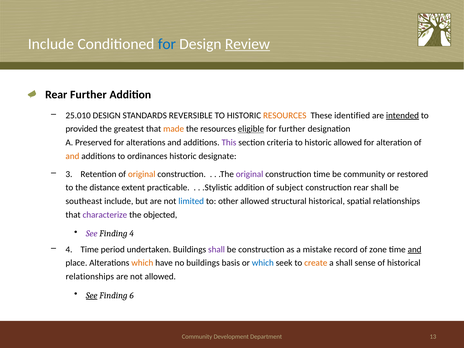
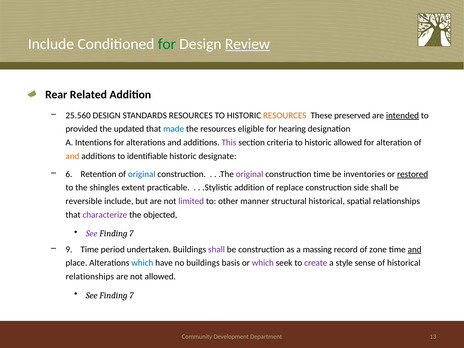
for colour: blue -> green (167, 44)
Rear Further: Further -> Related (88, 95)
25.010: 25.010 -> 25.560 (78, 115)
STANDARDS REVERSIBLE: REVERSIBLE -> RESOURCES (191, 115)
identified: identified -> preserved (352, 115)
greatest: greatest -> updated (129, 129)
made colour: orange -> blue (174, 129)
eligible underline: present -> none (251, 129)
for further: further -> hearing (292, 129)
Preserved: Preserved -> Intentions (93, 143)
ordinances: ordinances -> identifiable (147, 156)
3: 3 -> 6 (69, 174)
original colour: orange -> blue (142, 174)
be community: community -> inventories (364, 174)
restored underline: none -> present (413, 174)
distance: distance -> shingles (105, 188)
subject: subject -> replace (290, 188)
construction rear: rear -> side (361, 188)
southeast: southeast -> reversible (84, 201)
limited colour: blue -> purple (191, 201)
other allowed: allowed -> manner (255, 201)
4: 4 -> 7 (131, 234)
4: 4 -> 9 (69, 249)
mistake: mistake -> massing (317, 249)
which colour: orange -> blue (142, 263)
which colour: blue -> purple (263, 263)
create colour: orange -> purple (316, 263)
a shall: shall -> style (344, 263)
See underline: present -> none (92, 295)
6: 6 -> 7 (132, 295)
